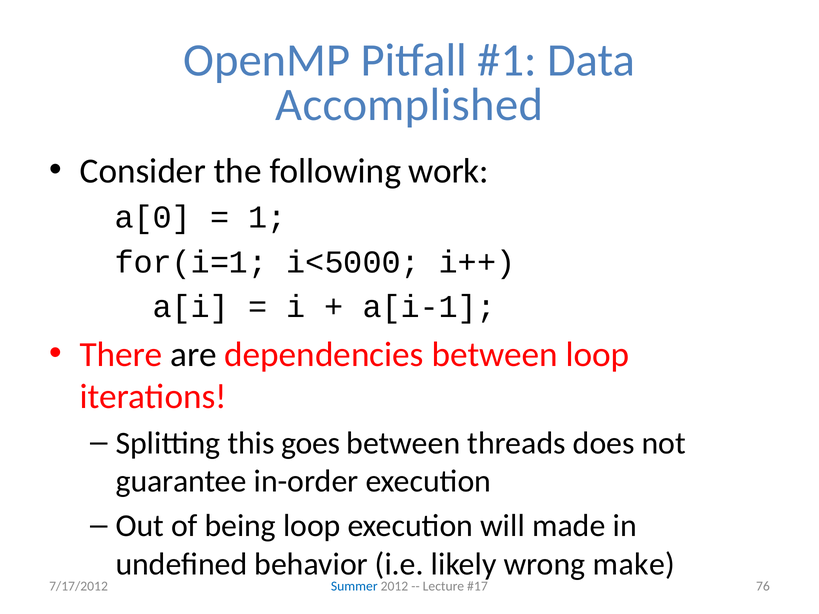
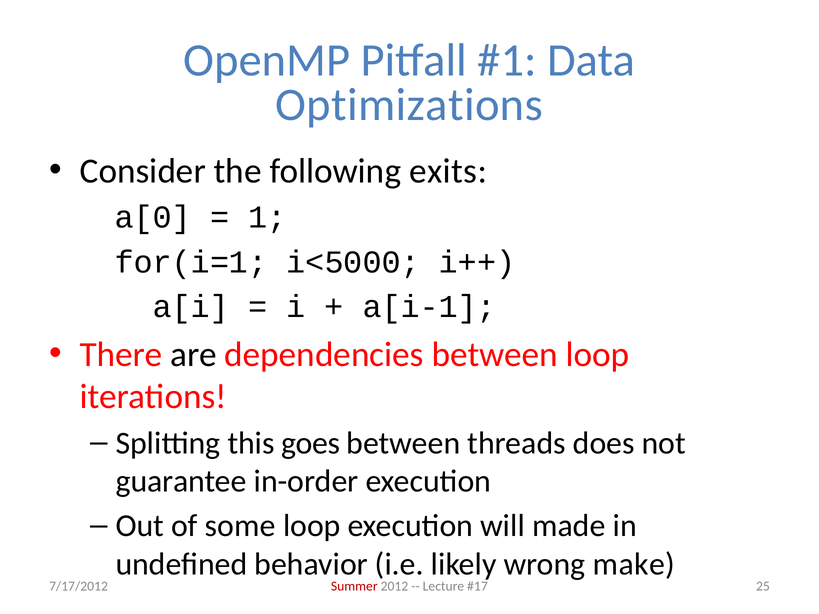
Accomplished: Accomplished -> Optimizations (409, 105)
work: work -> exits (448, 171)
being: being -> some (240, 526)
Summer colour: blue -> red (354, 586)
76: 76 -> 25 (763, 586)
